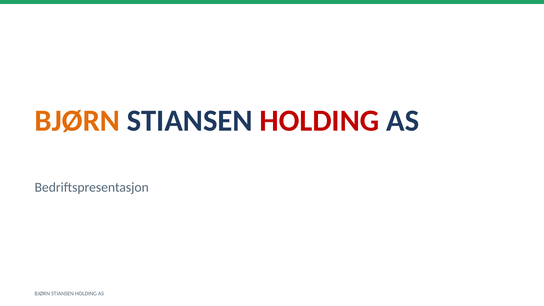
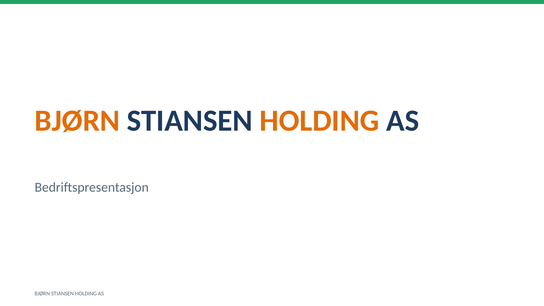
HOLDING colour: red -> orange (319, 121)
